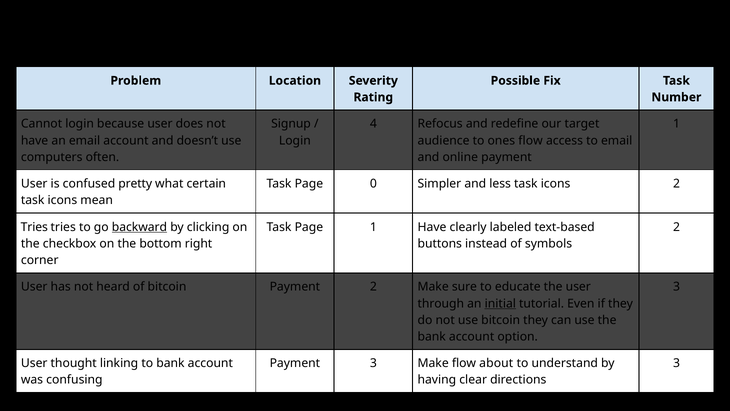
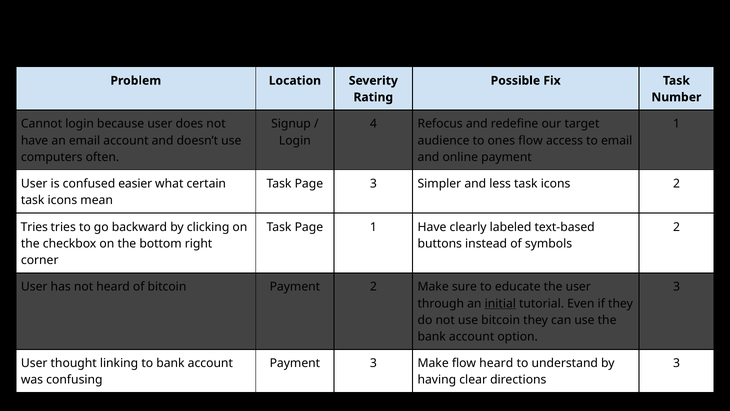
pretty: pretty -> easier (135, 184)
Page 0: 0 -> 3 (373, 184)
backward underline: present -> none (139, 227)
flow about: about -> heard (496, 363)
